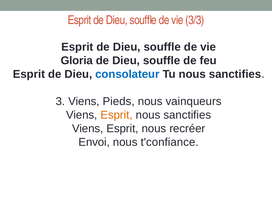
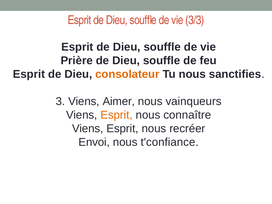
Gloria: Gloria -> Prière (77, 61)
consolateur colour: blue -> orange (127, 74)
Pieds: Pieds -> Aimer (119, 101)
sanctifies: sanctifies -> connaître (187, 115)
